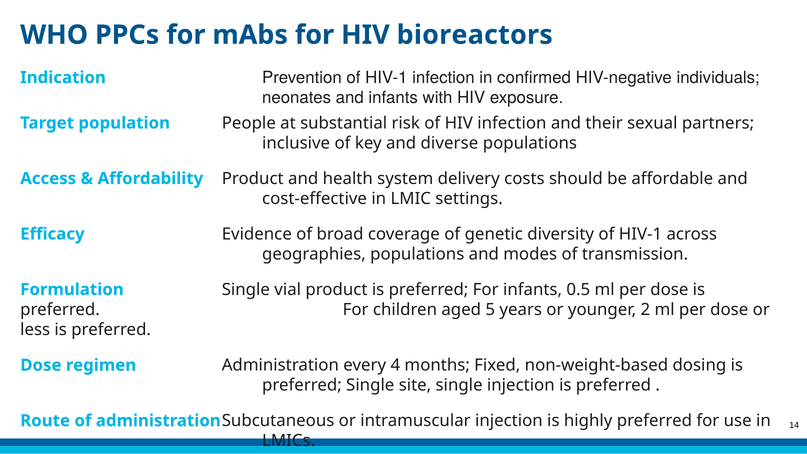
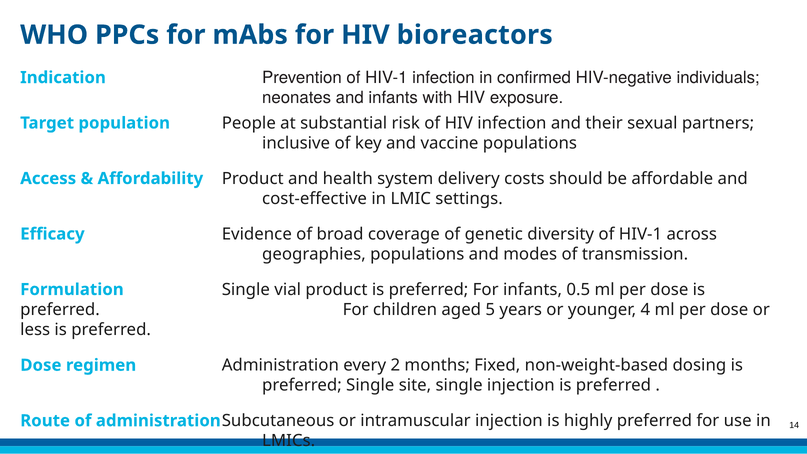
diverse: diverse -> vaccine (449, 143)
2: 2 -> 4 (645, 310)
4: 4 -> 2 (395, 365)
